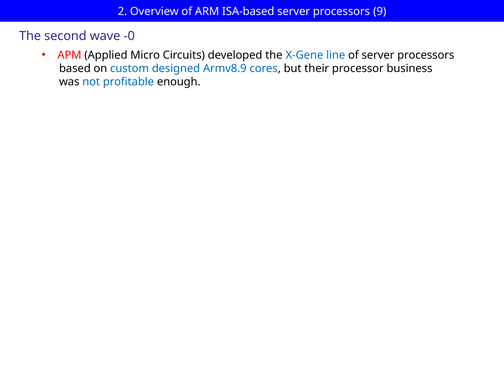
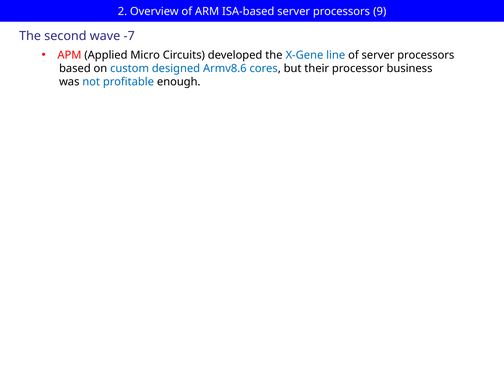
-0: -0 -> -7 (129, 36)
Armv8.9: Armv8.9 -> Armv8.6 (225, 69)
